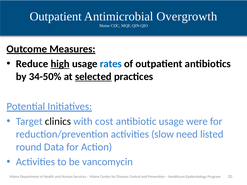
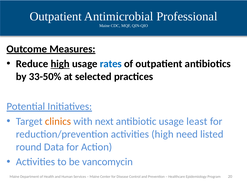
Overgrowth: Overgrowth -> Professional (187, 16)
34-50%: 34-50% -> 33-50% (45, 77)
selected underline: present -> none (93, 77)
clinics colour: black -> orange (58, 122)
cost: cost -> next (104, 122)
were: were -> least (197, 122)
activities slow: slow -> high (162, 134)
